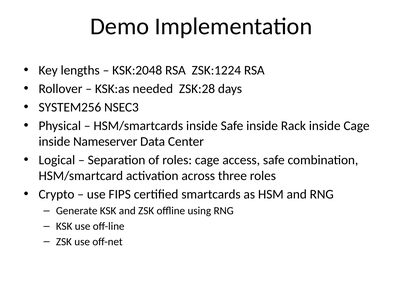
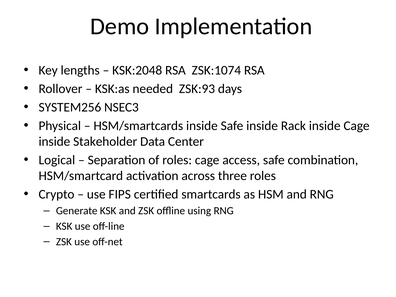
ZSK:1224: ZSK:1224 -> ZSK:1074 (216, 70)
ZSK:28: ZSK:28 -> ZSK:93 (197, 89)
Nameserver: Nameserver -> Stakeholder (105, 141)
